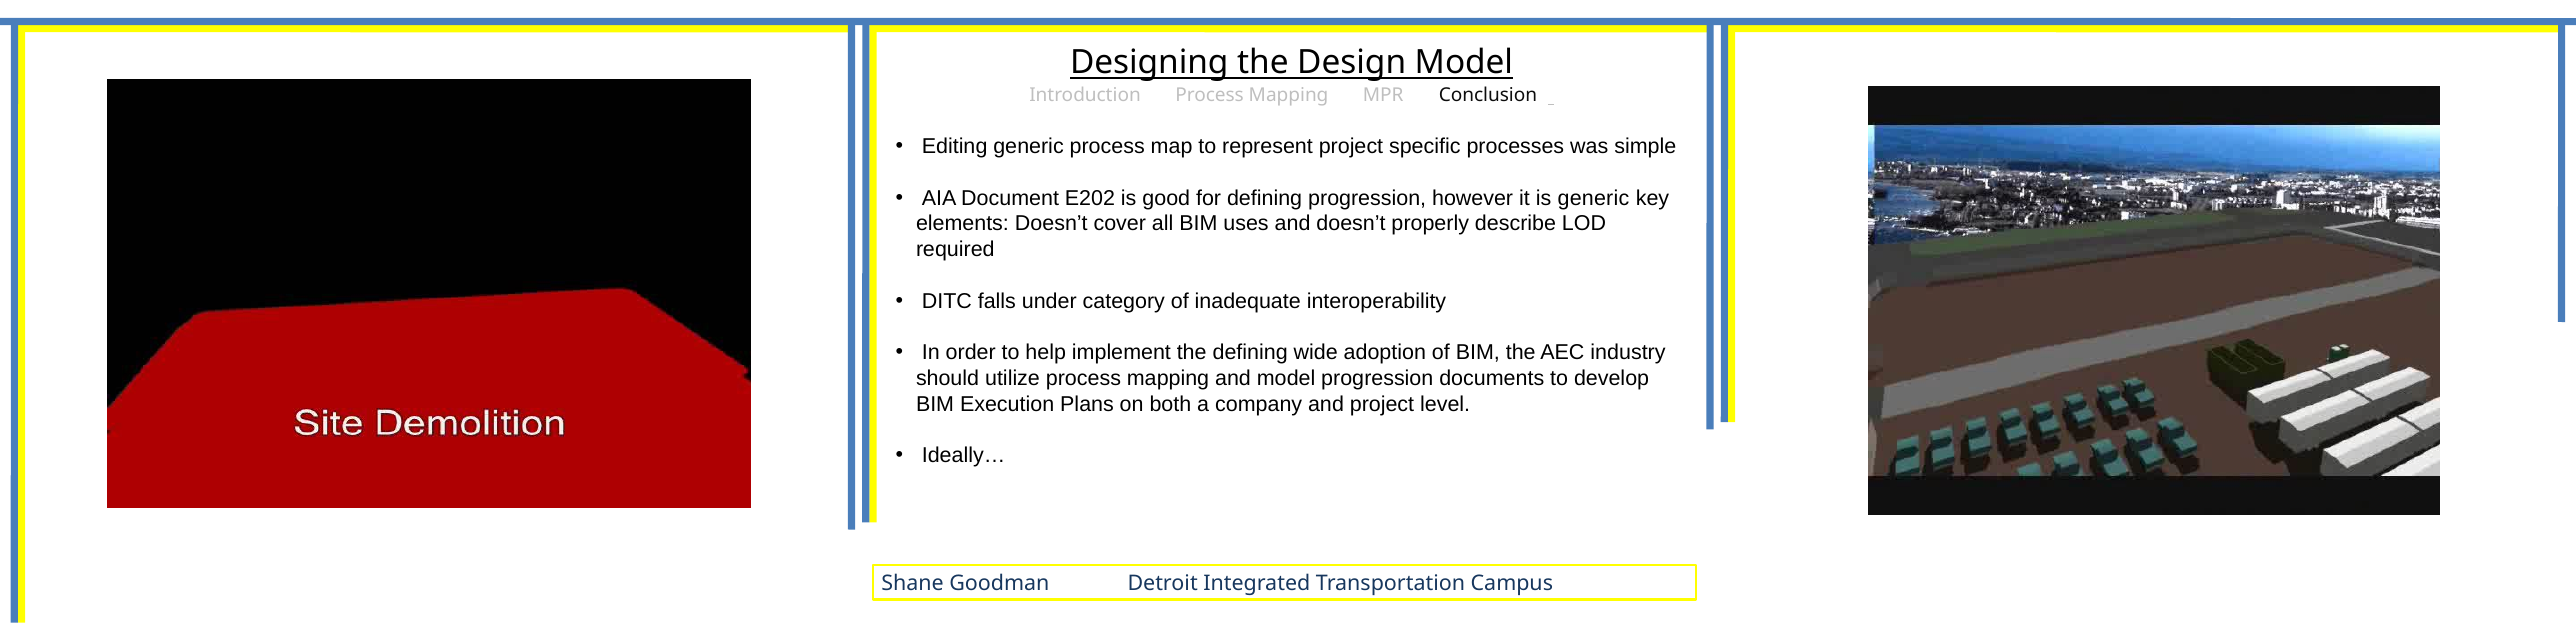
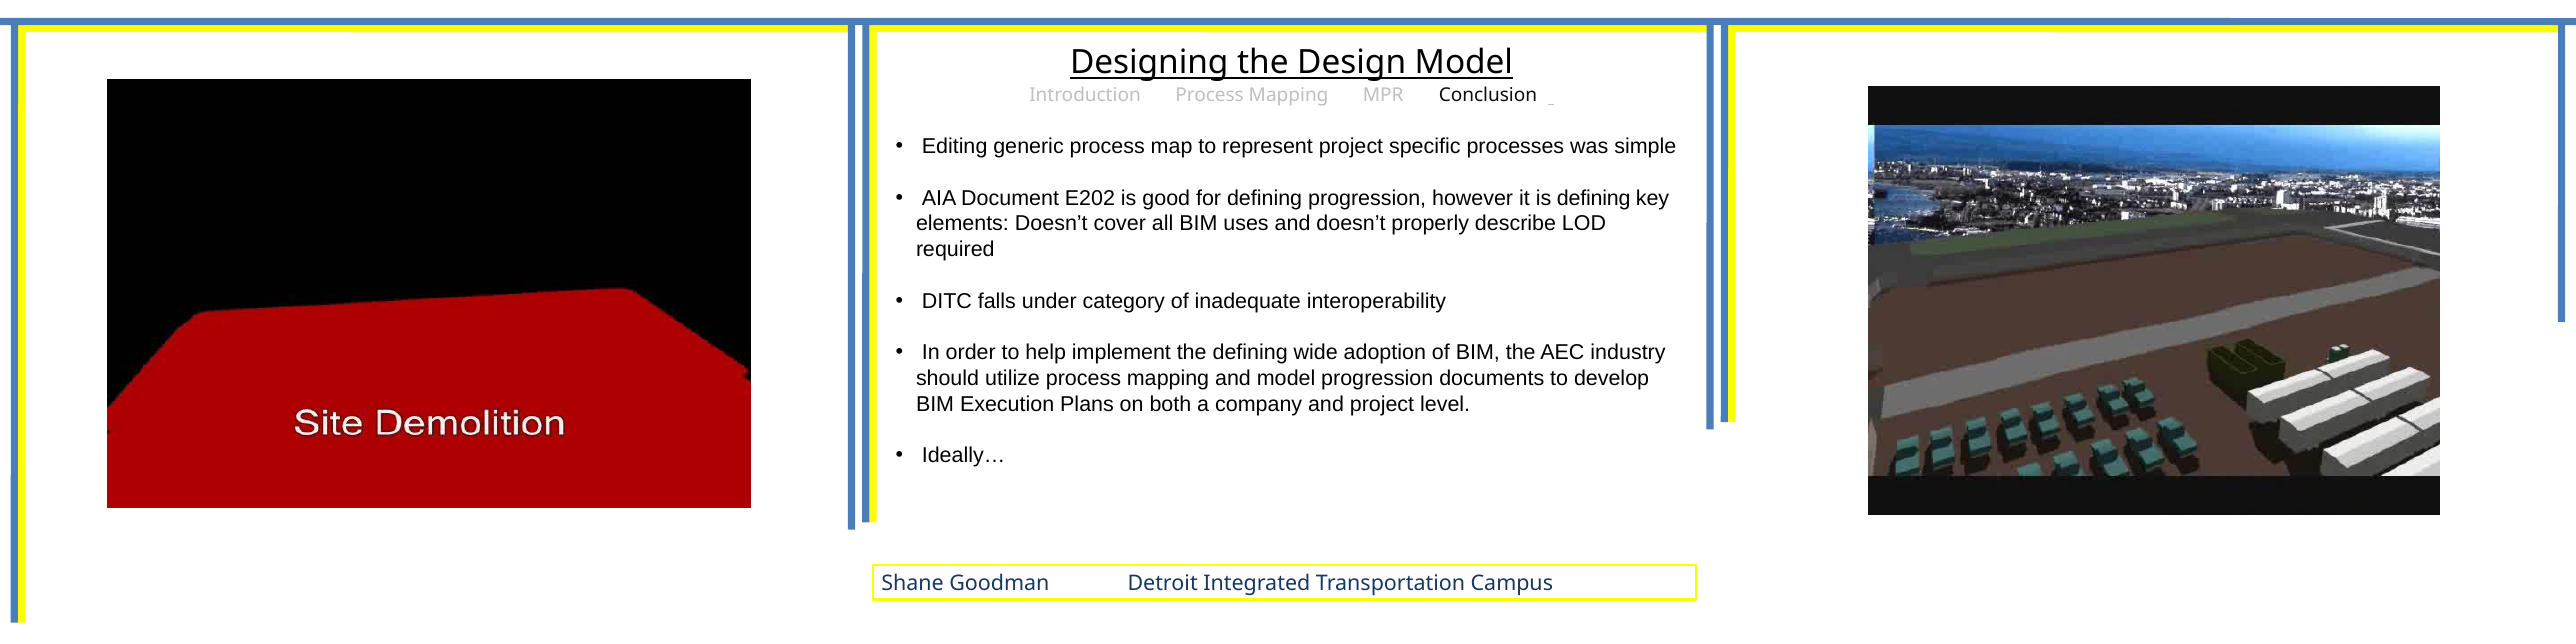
is generic: generic -> defining (1594, 198)
